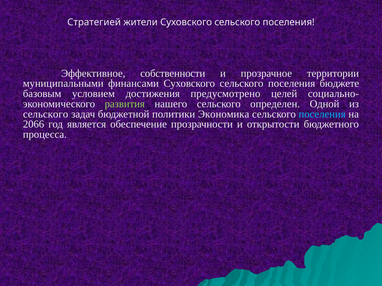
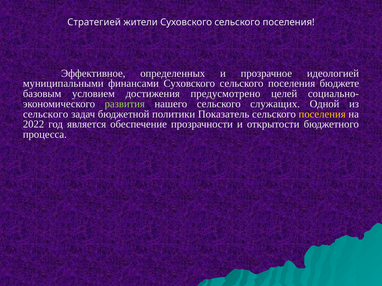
собственности: собственности -> определенных (173, 73)
территории: территории -> идеологией (333, 73)
определен: определен -> служащих (275, 104)
Экономика: Экономика -> Показатель (224, 114)
поселения colour: light blue -> yellow (322, 114)
2066: 2066 -> 2022 (34, 124)
